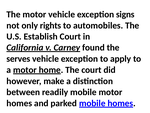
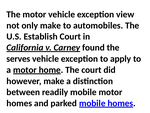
signs: signs -> view (125, 14)
only rights: rights -> make (51, 25)
